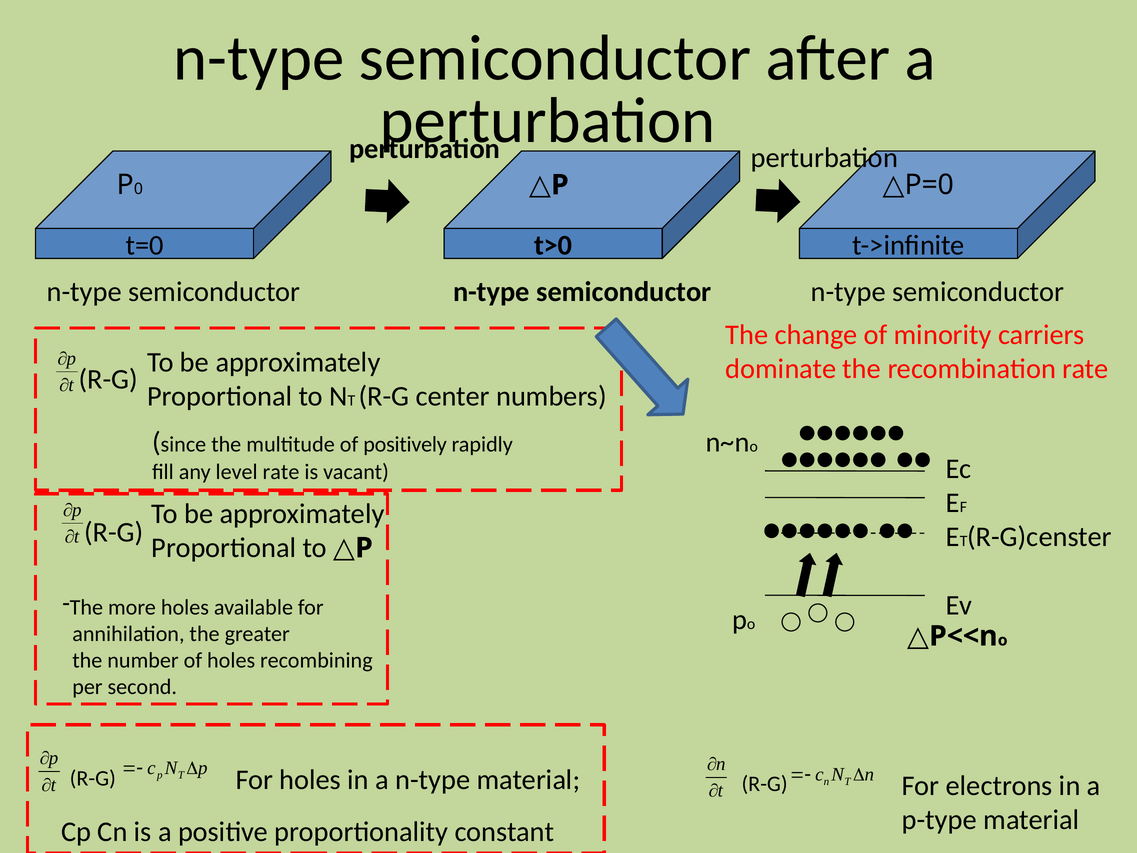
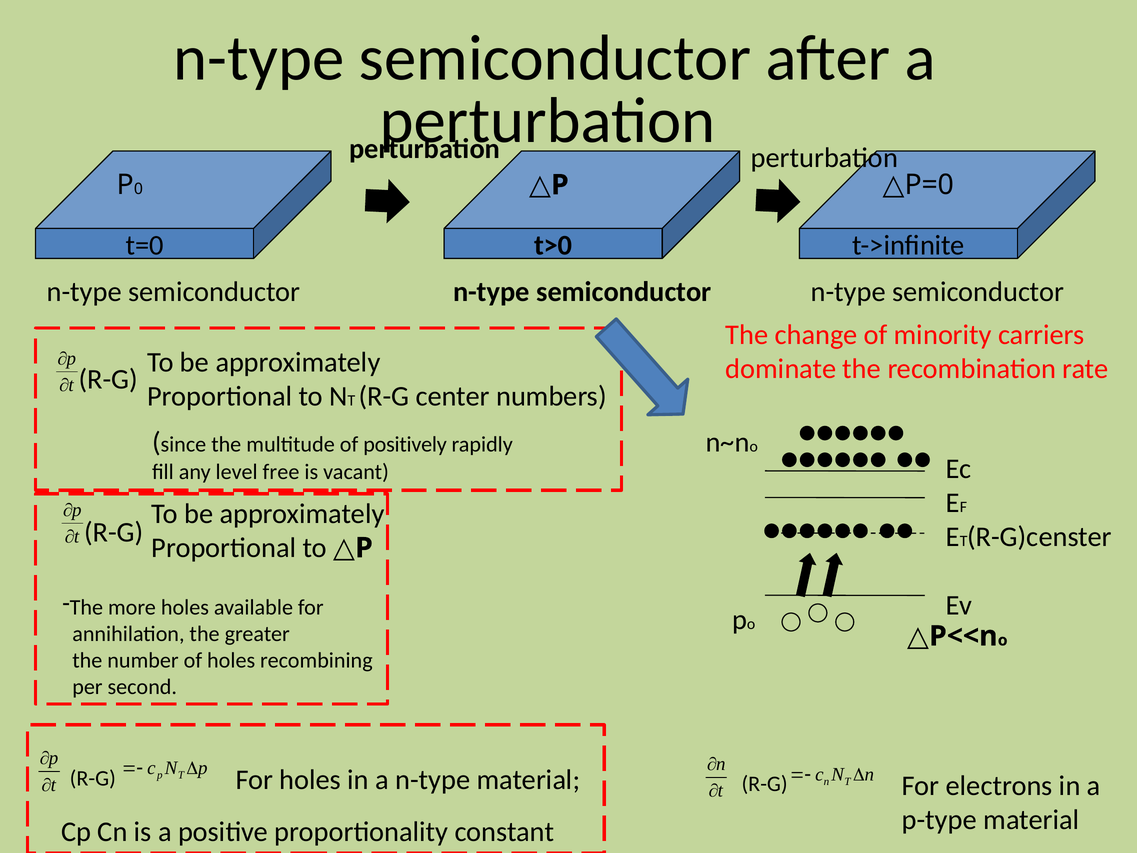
level rate: rate -> free (281, 472)
